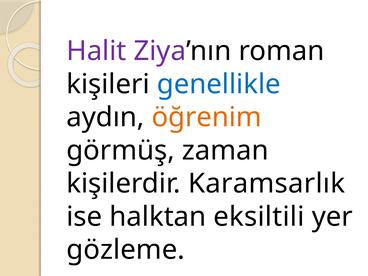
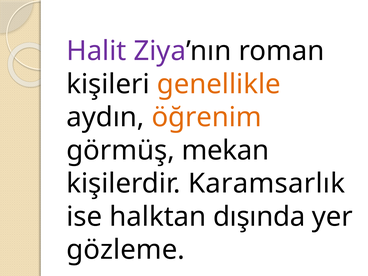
genellikle colour: blue -> orange (219, 84)
zaman: zaman -> mekan (225, 150)
eksiltili: eksiltili -> dışında (259, 217)
